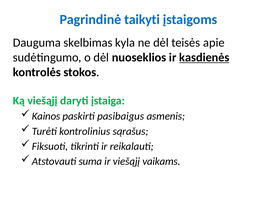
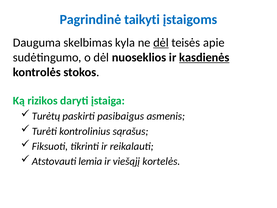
dėl underline: none -> present (161, 43)
Ką viešąjį: viešąjį -> rizikos (43, 101)
Kainos: Kainos -> Turėtų (46, 116)
suma: suma -> lemia (90, 161)
vaikams: vaikams -> kortelės (161, 161)
